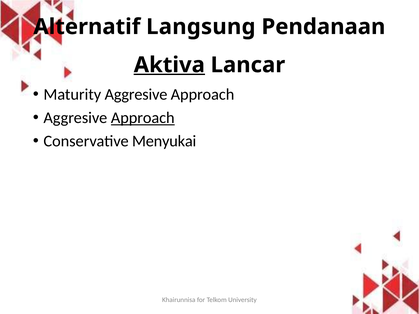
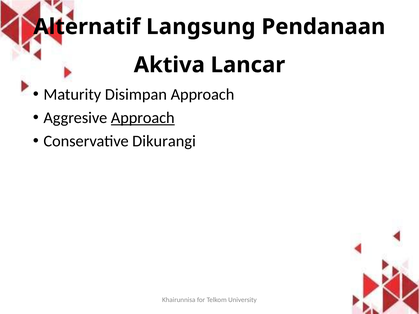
Aktiva underline: present -> none (169, 65)
Maturity Aggresive: Aggresive -> Disimpan (136, 94)
Menyukai: Menyukai -> Dikurangi (164, 141)
